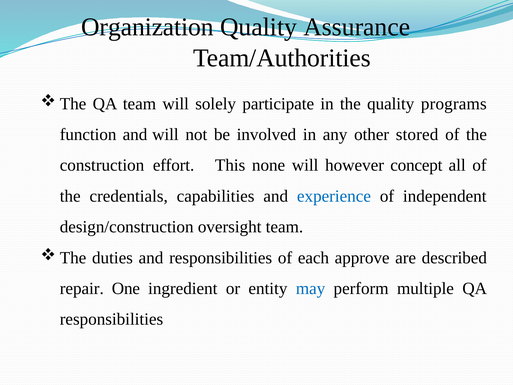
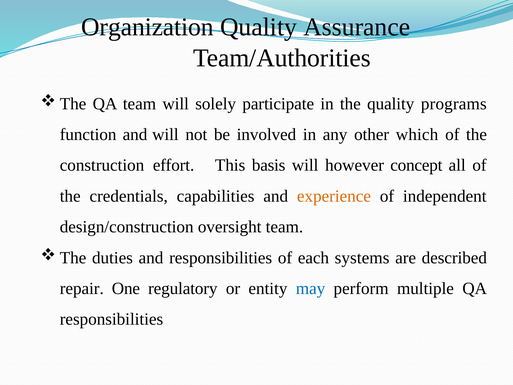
stored: stored -> which (417, 134)
none: none -> basis (269, 165)
experience colour: blue -> orange (334, 196)
approve: approve -> systems (362, 258)
ingredient: ingredient -> regulatory (183, 288)
